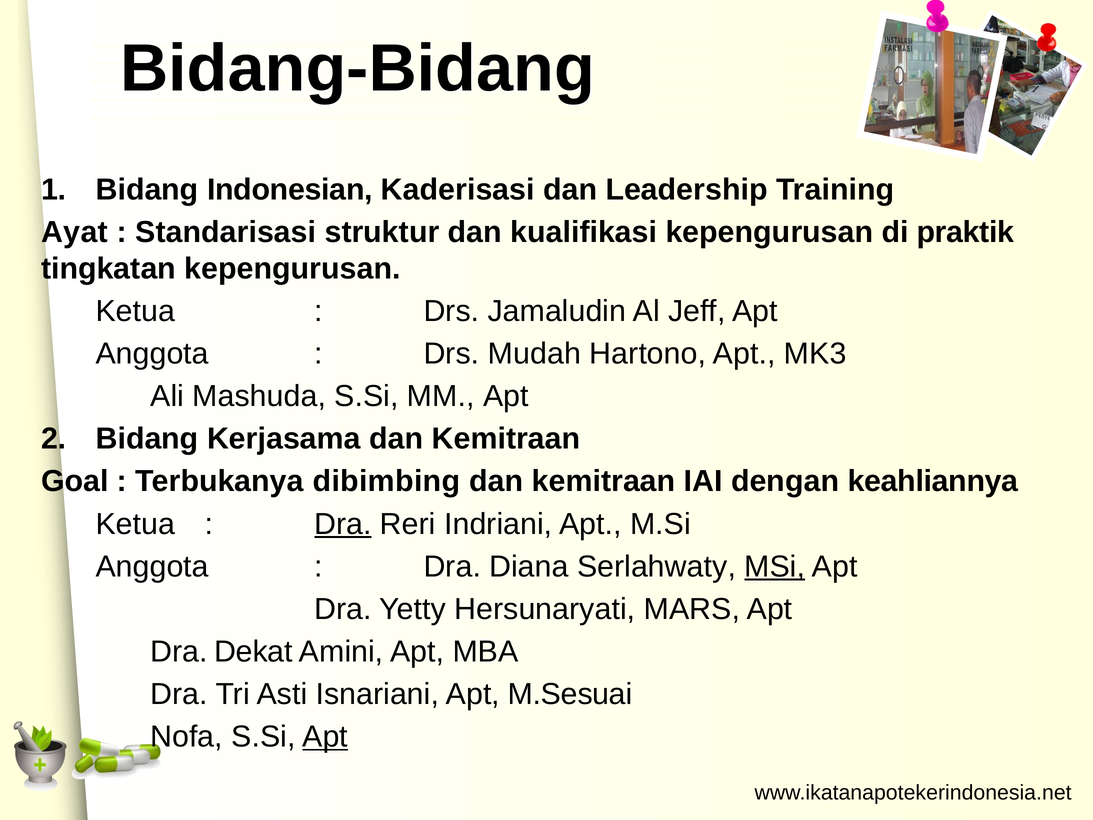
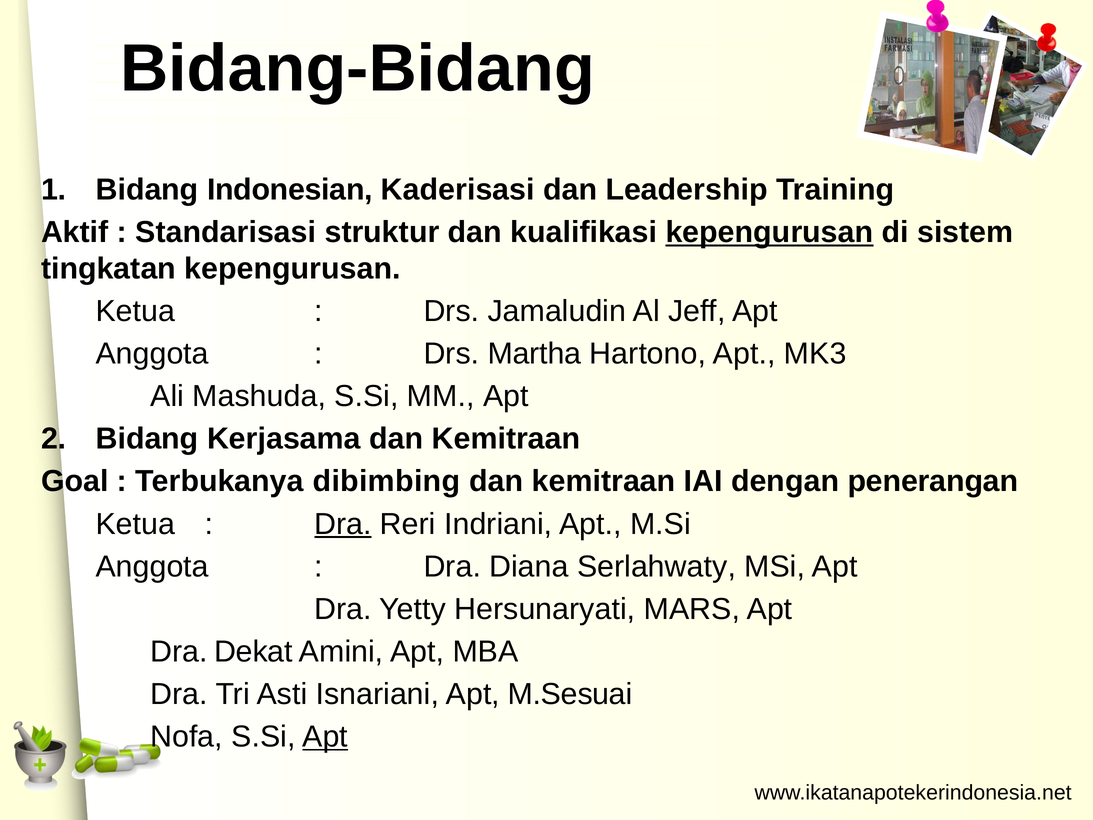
Ayat: Ayat -> Aktif (75, 232)
kepengurusan underline: none -> present (769, 232)
praktik: praktik -> sistem (965, 232)
Mudah: Mudah -> Martha (534, 354)
keahliannya: keahliannya -> penerangan (933, 481)
MSi underline: present -> none (775, 566)
